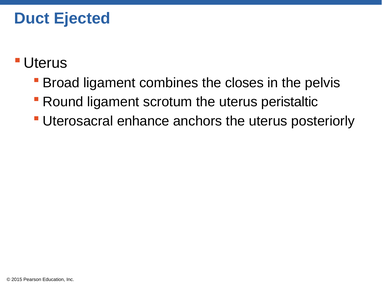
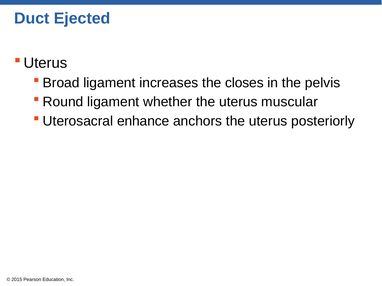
combines: combines -> increases (169, 83)
scrotum: scrotum -> whether (168, 102)
peristaltic: peristaltic -> muscular (290, 102)
